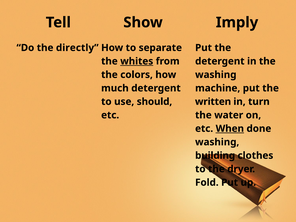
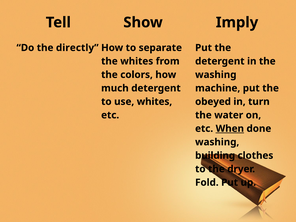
whites underline: present -> none (137, 61)
use should: should -> whites (154, 102)
written: written -> obeyed (213, 102)
